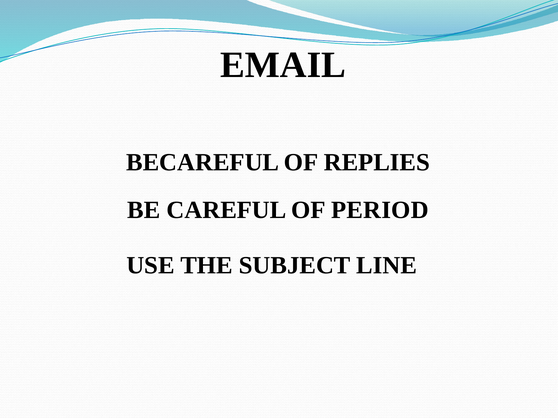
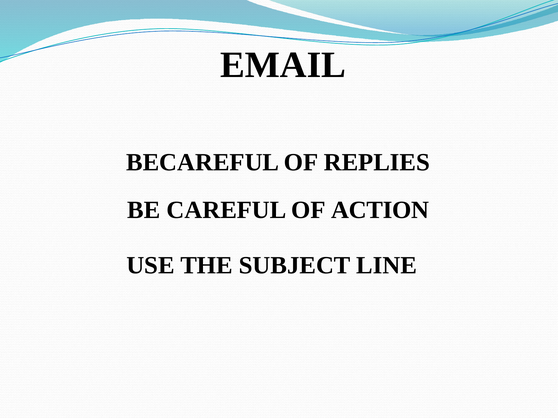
PERIOD: PERIOD -> ACTION (380, 210)
